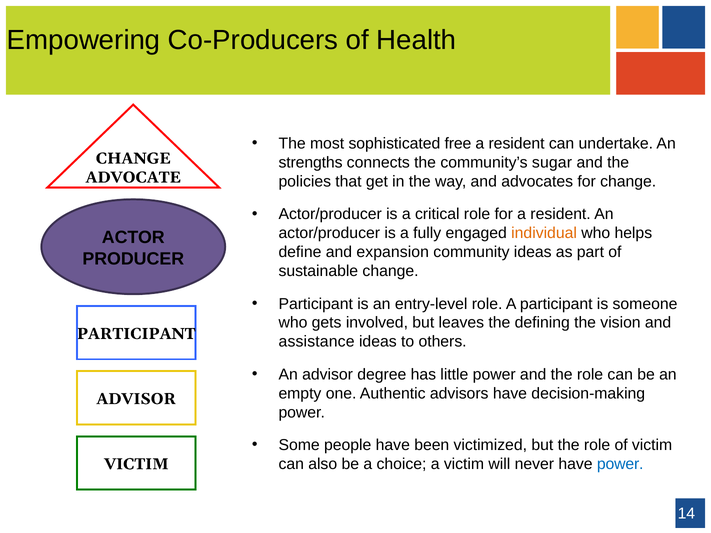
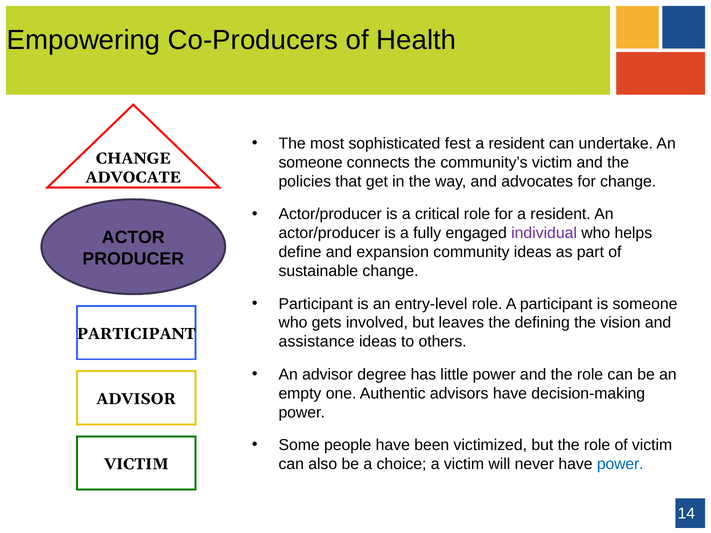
free: free -> fest (458, 144)
strengths: strengths -> someone (311, 163)
community’s sugar: sugar -> victim (552, 163)
individual colour: orange -> purple (544, 233)
